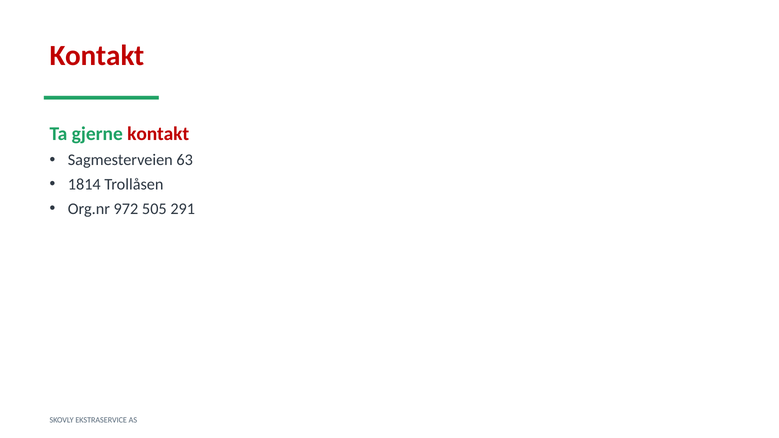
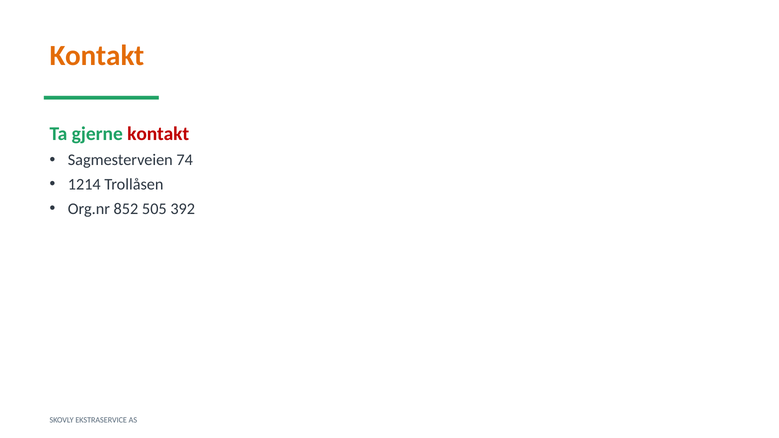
Kontakt colour: red -> orange (97, 56)
63: 63 -> 74 (185, 160)
1814: 1814 -> 1214 (84, 185)
972: 972 -> 852 (126, 209)
291: 291 -> 392 (183, 209)
